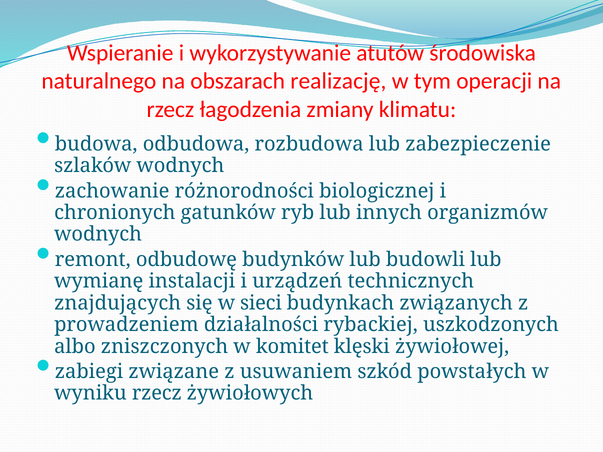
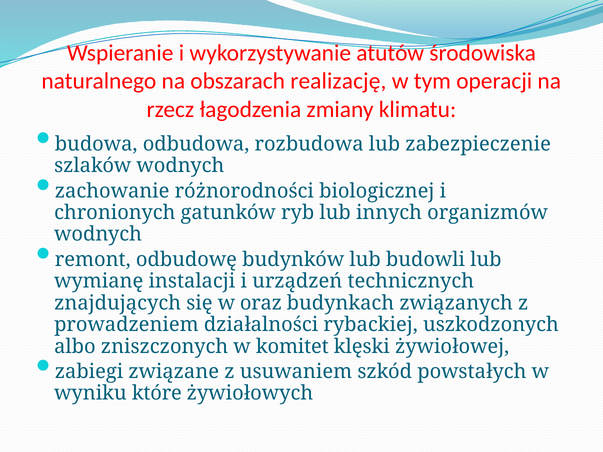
sieci: sieci -> oraz (261, 303)
wyniku rzecz: rzecz -> które (157, 394)
